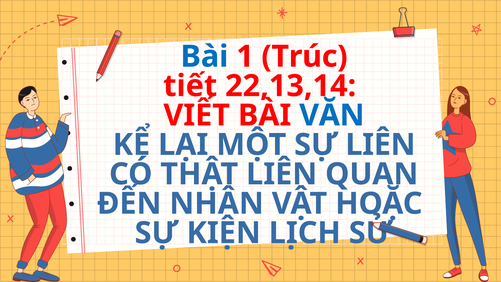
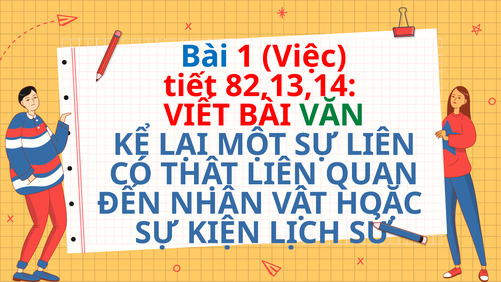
Trúc: Trúc -> Việc (304, 57)
22,13,14: 22,13,14 -> 82,13,14 (291, 86)
VĂN colour: blue -> green (332, 115)
